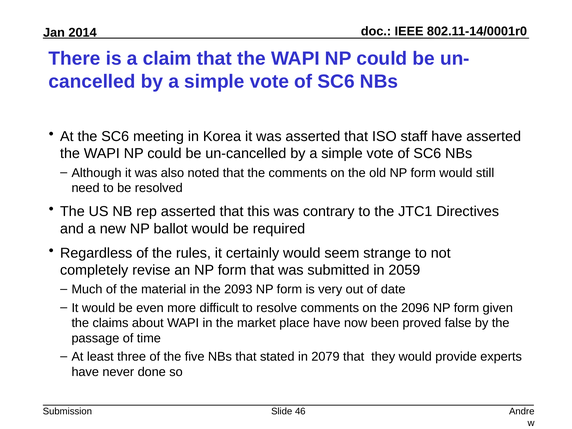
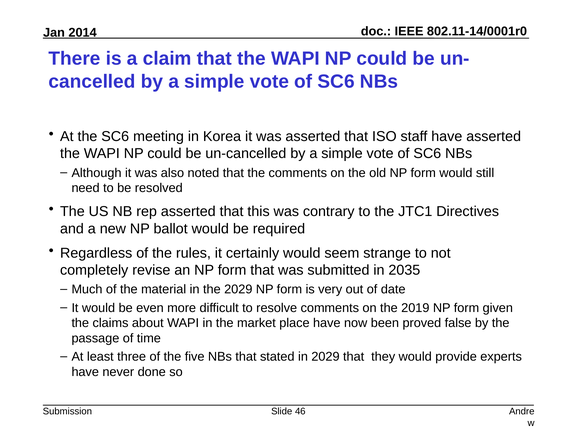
2059: 2059 -> 2035 (404, 270)
the 2093: 2093 -> 2029 (238, 289)
2096: 2096 -> 2019 (415, 308)
in 2079: 2079 -> 2029 (325, 357)
